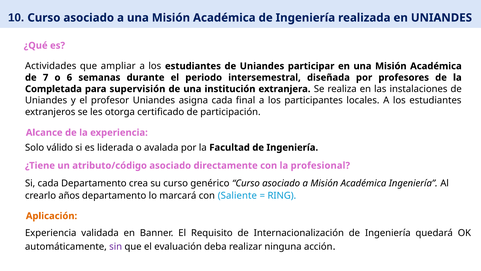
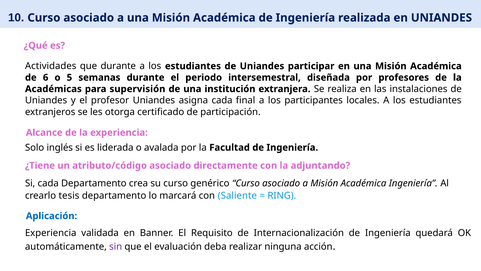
que ampliar: ampliar -> durante (118, 66)
7: 7 -> 6 (46, 77)
6: 6 -> 5 (69, 77)
Completada: Completada -> Académicas (53, 89)
válido: válido -> inglés (60, 147)
profesional: profesional -> adjuntando (320, 165)
años: años -> tesis (69, 195)
Aplicación colour: orange -> blue (52, 216)
